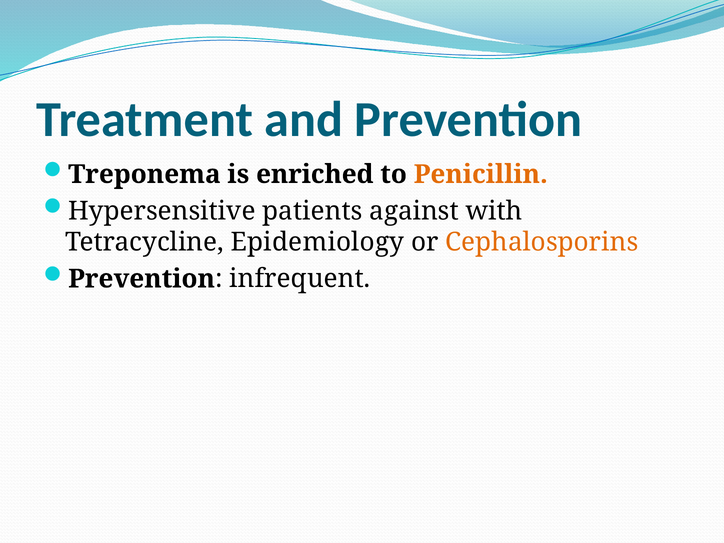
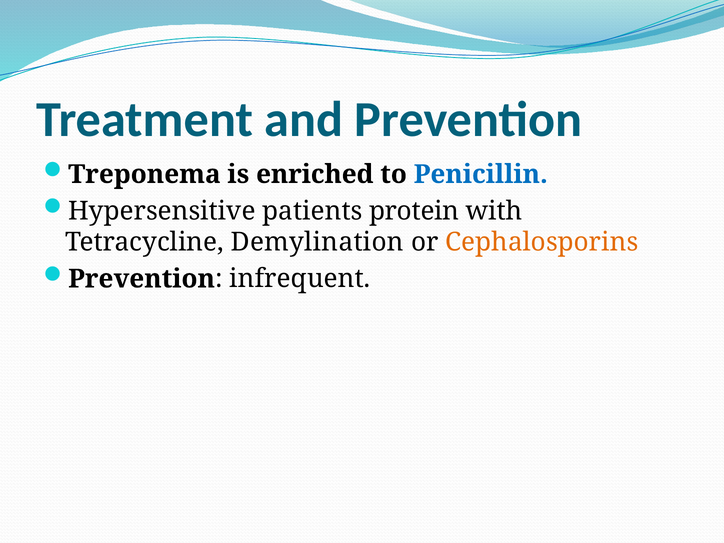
Penicillin colour: orange -> blue (481, 174)
against: against -> protein (414, 211)
Epidemiology: Epidemiology -> Demylination (317, 242)
